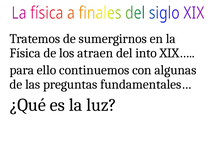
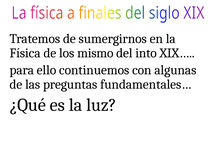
atraen: atraen -> mismo (95, 53)
